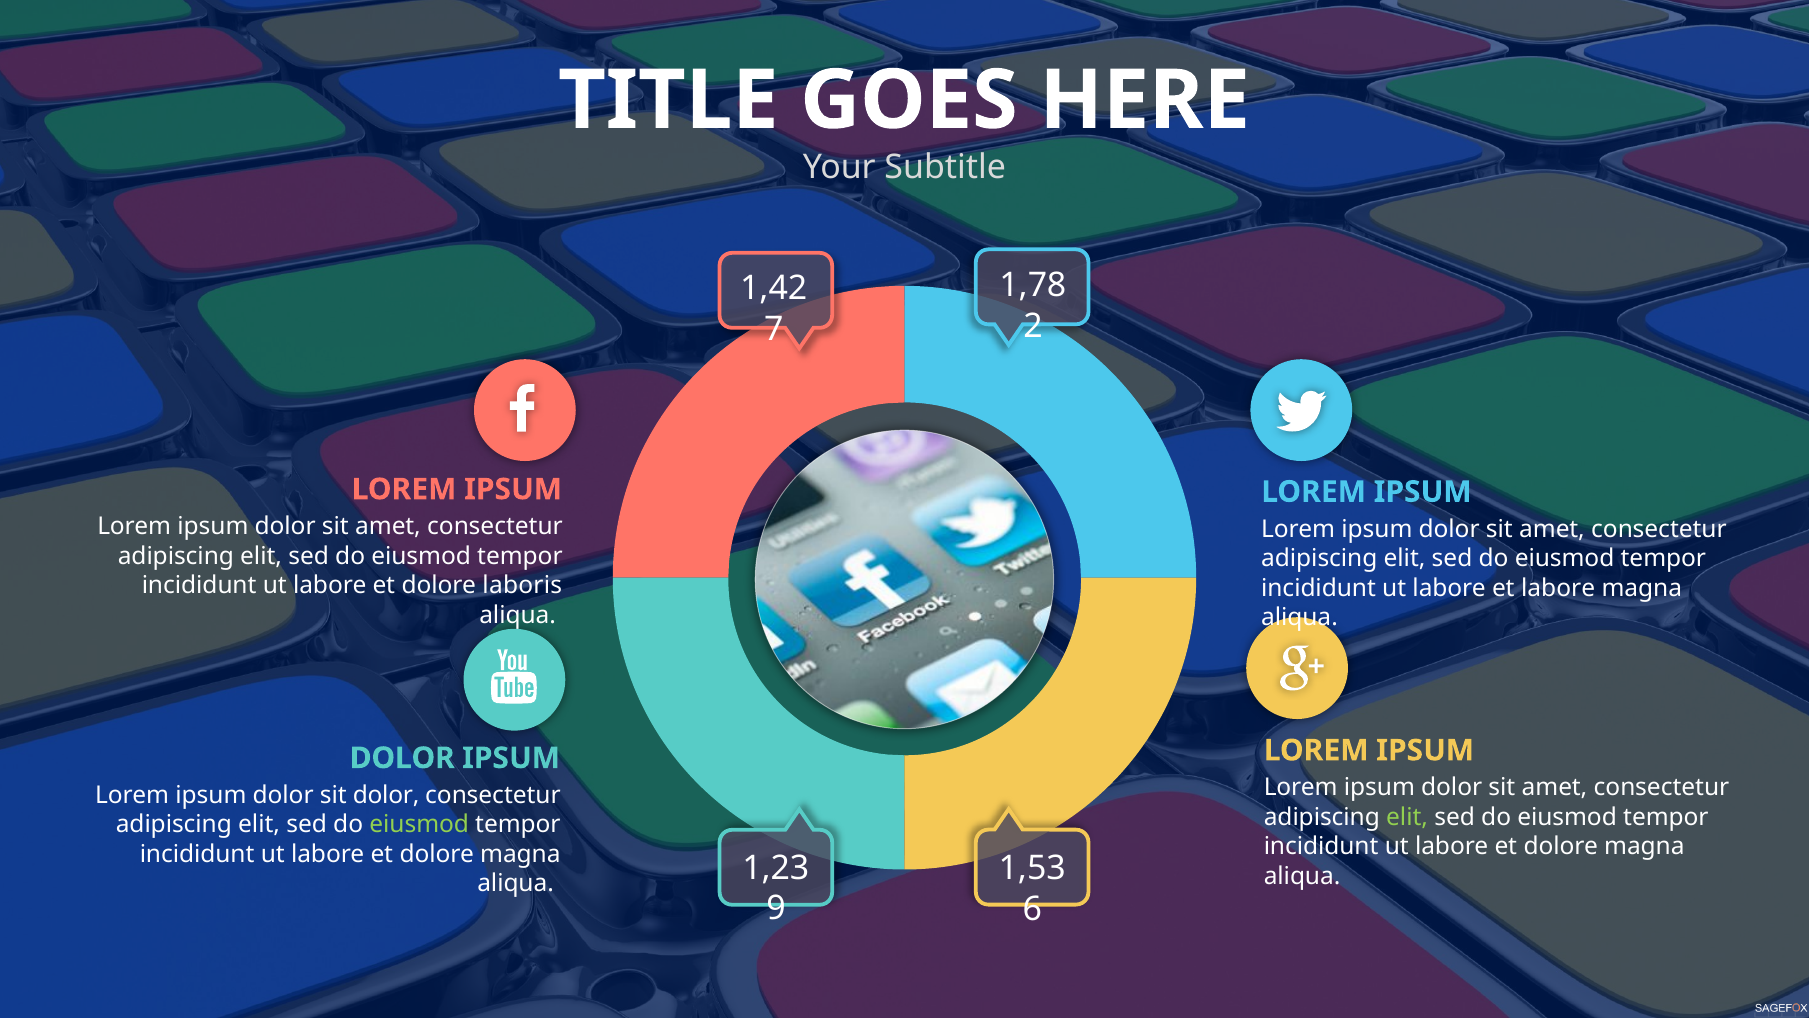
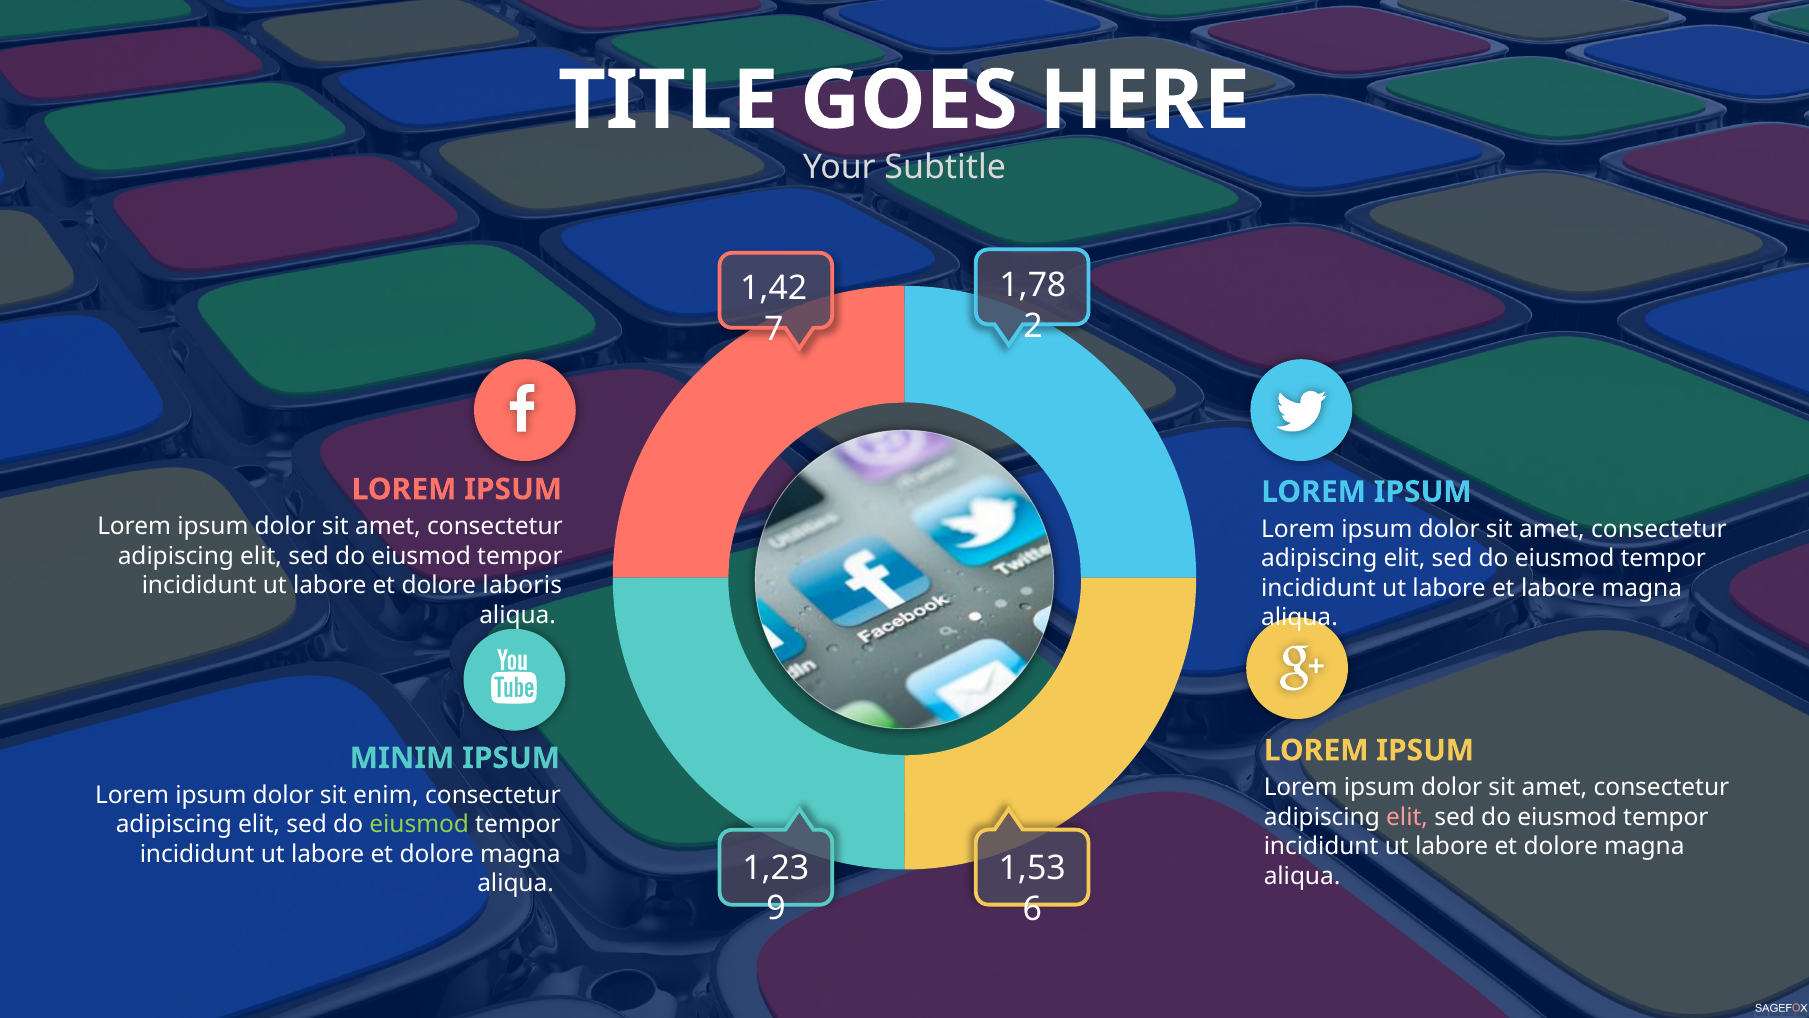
DOLOR: DOLOR -> MINIM (402, 758)
sit dolor: dolor -> enim (386, 795)
elit colour: light green -> pink (1407, 817)
